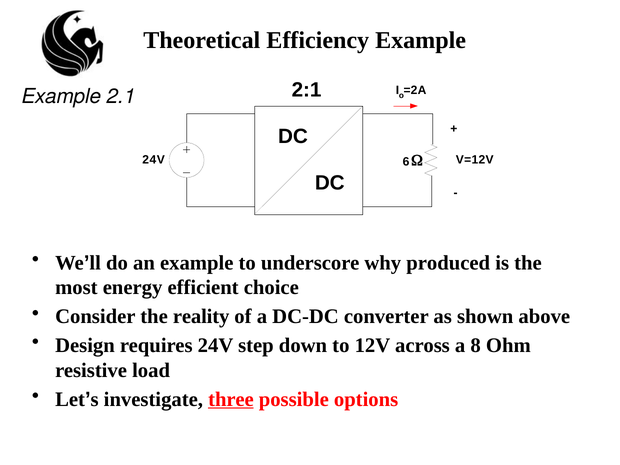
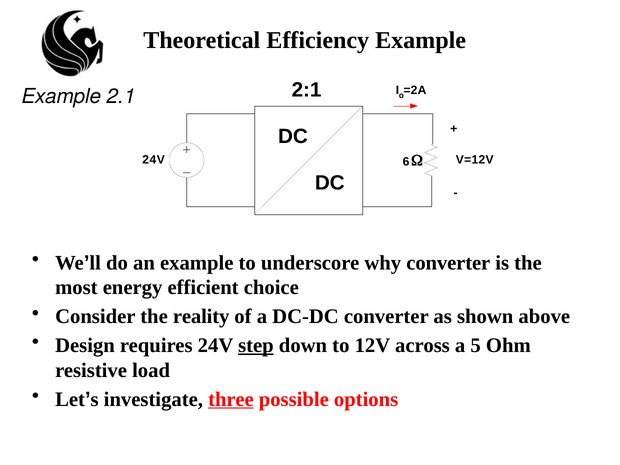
why produced: produced -> converter (448, 263)
step underline: none -> present (256, 345)
8: 8 -> 5 (476, 345)
